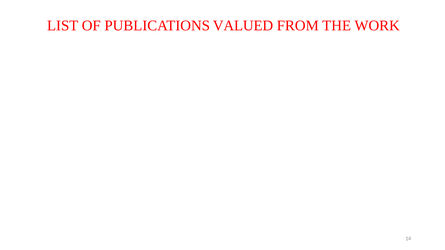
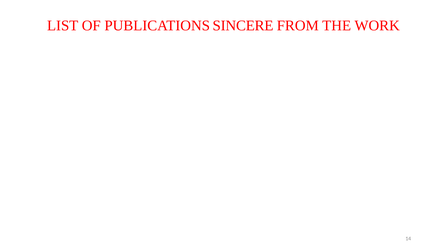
VALUED: VALUED -> SINCERE (243, 26)
